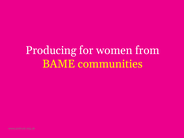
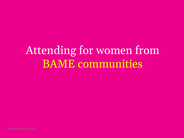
Producing: Producing -> Attending (51, 50)
